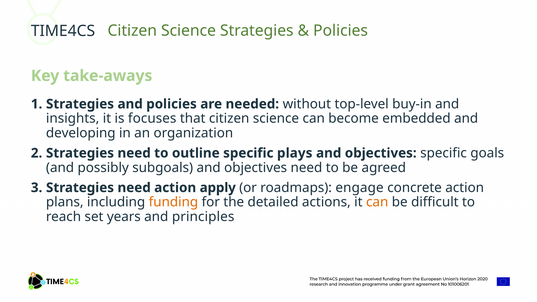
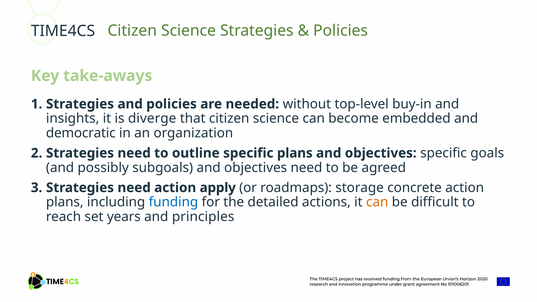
focuses: focuses -> diverge (152, 119)
developing: developing -> democratic (81, 133)
specific plays: plays -> plans (295, 153)
engage: engage -> storage (360, 188)
funding colour: orange -> blue (173, 202)
